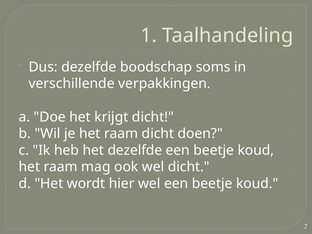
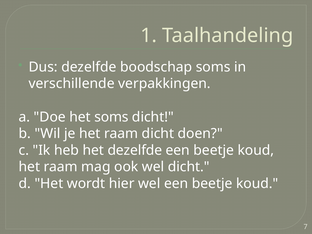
het krijgt: krijgt -> soms (111, 117)
